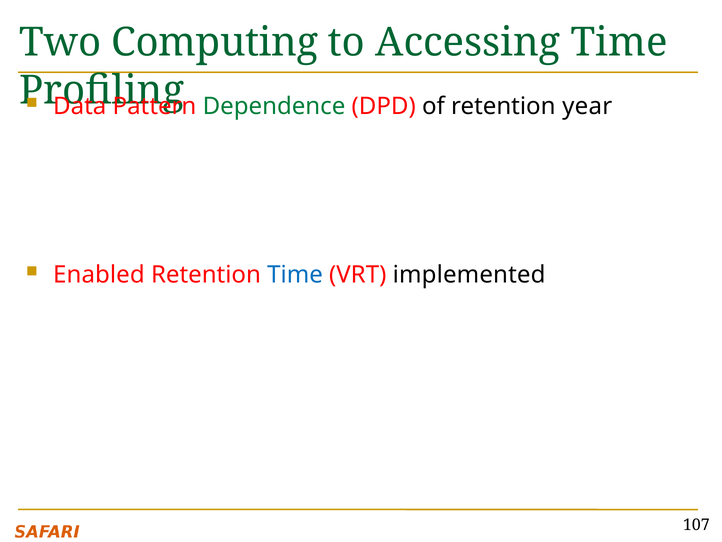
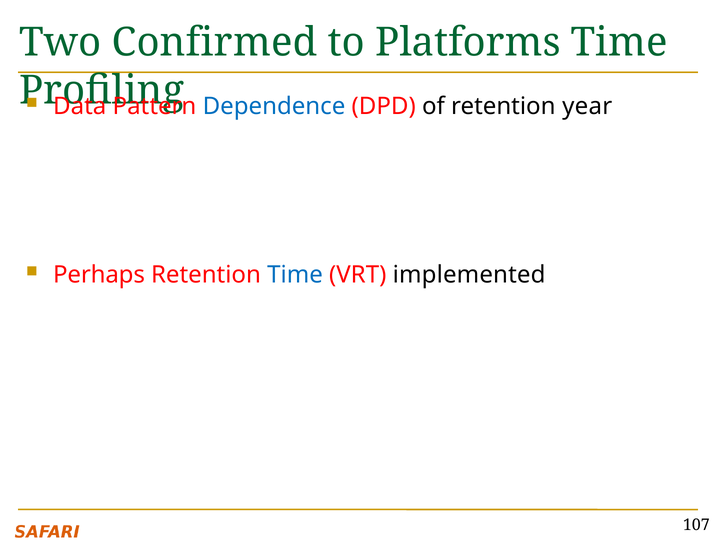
Computing: Computing -> Confirmed (215, 43)
Accessing: Accessing -> Platforms (468, 43)
Dependence colour: green -> blue (274, 106)
Enabled: Enabled -> Perhaps (99, 275)
